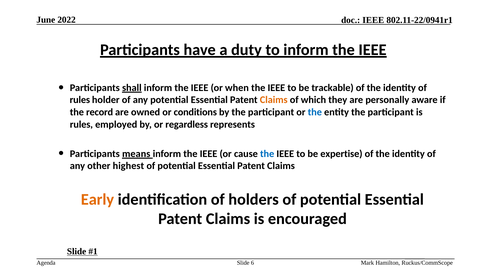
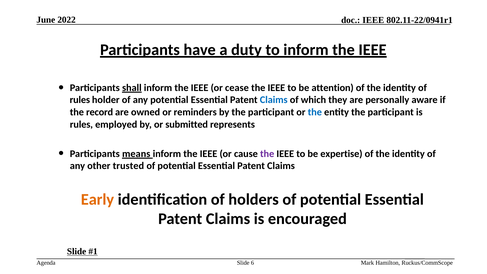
when: when -> cease (237, 88)
trackable: trackable -> attention (333, 88)
Claims colour: orange -> blue (274, 100)
conditions: conditions -> reminders (195, 112)
regardless: regardless -> submitted (187, 124)
the colour: blue -> purple (267, 154)
highest: highest -> trusted (128, 166)
